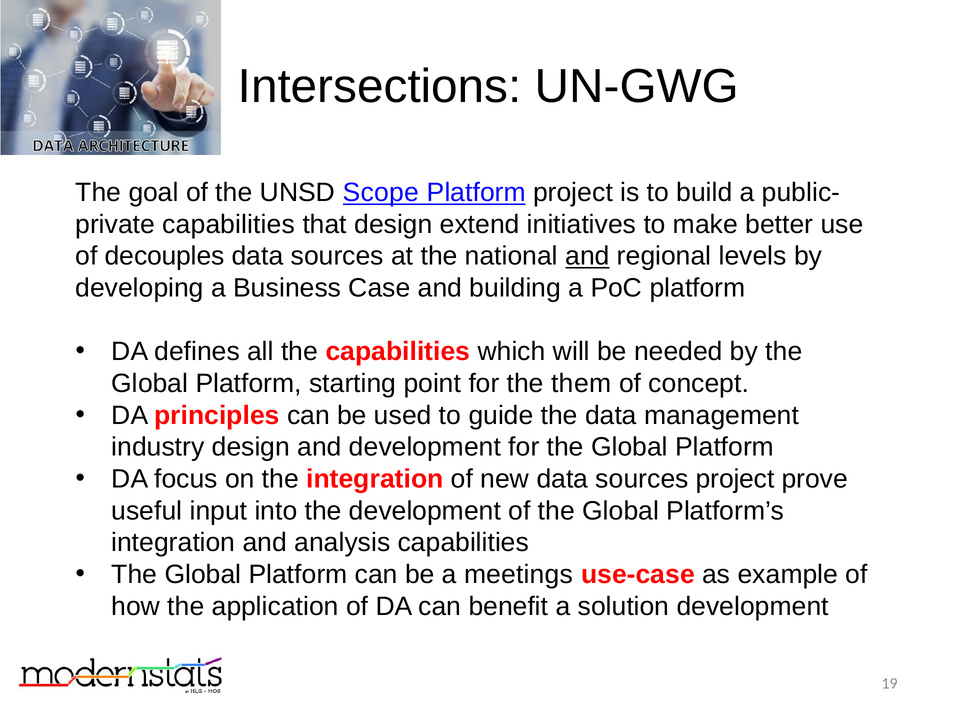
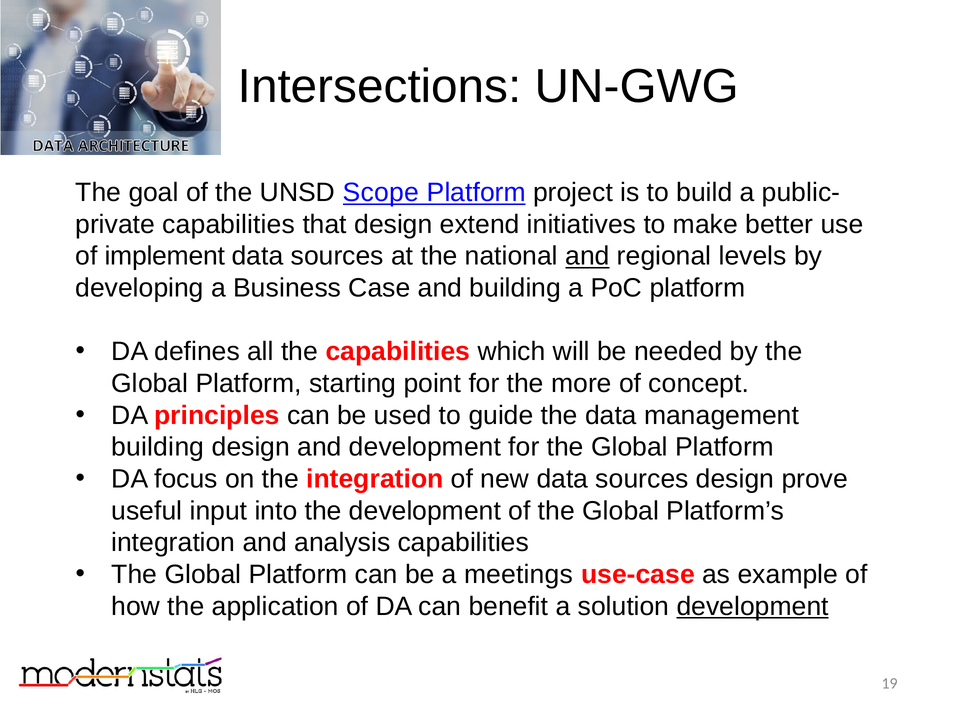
decouples: decouples -> implement (165, 256)
them: them -> more (581, 384)
industry: industry -> building (158, 447)
sources project: project -> design (735, 479)
development underline: none -> present (753, 607)
